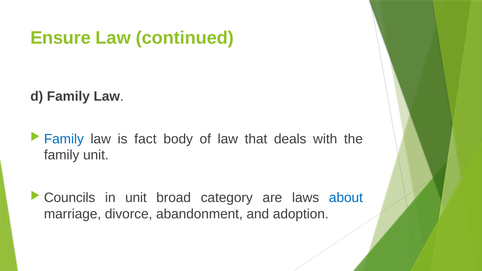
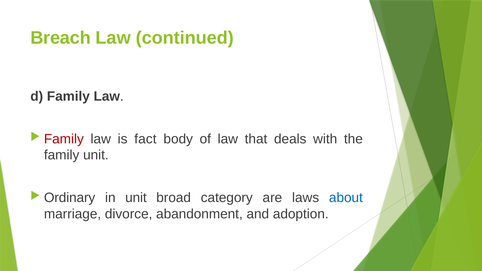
Ensure: Ensure -> Breach (61, 38)
Family colour: blue -> red (64, 139)
Councils: Councils -> Ordinary (70, 198)
